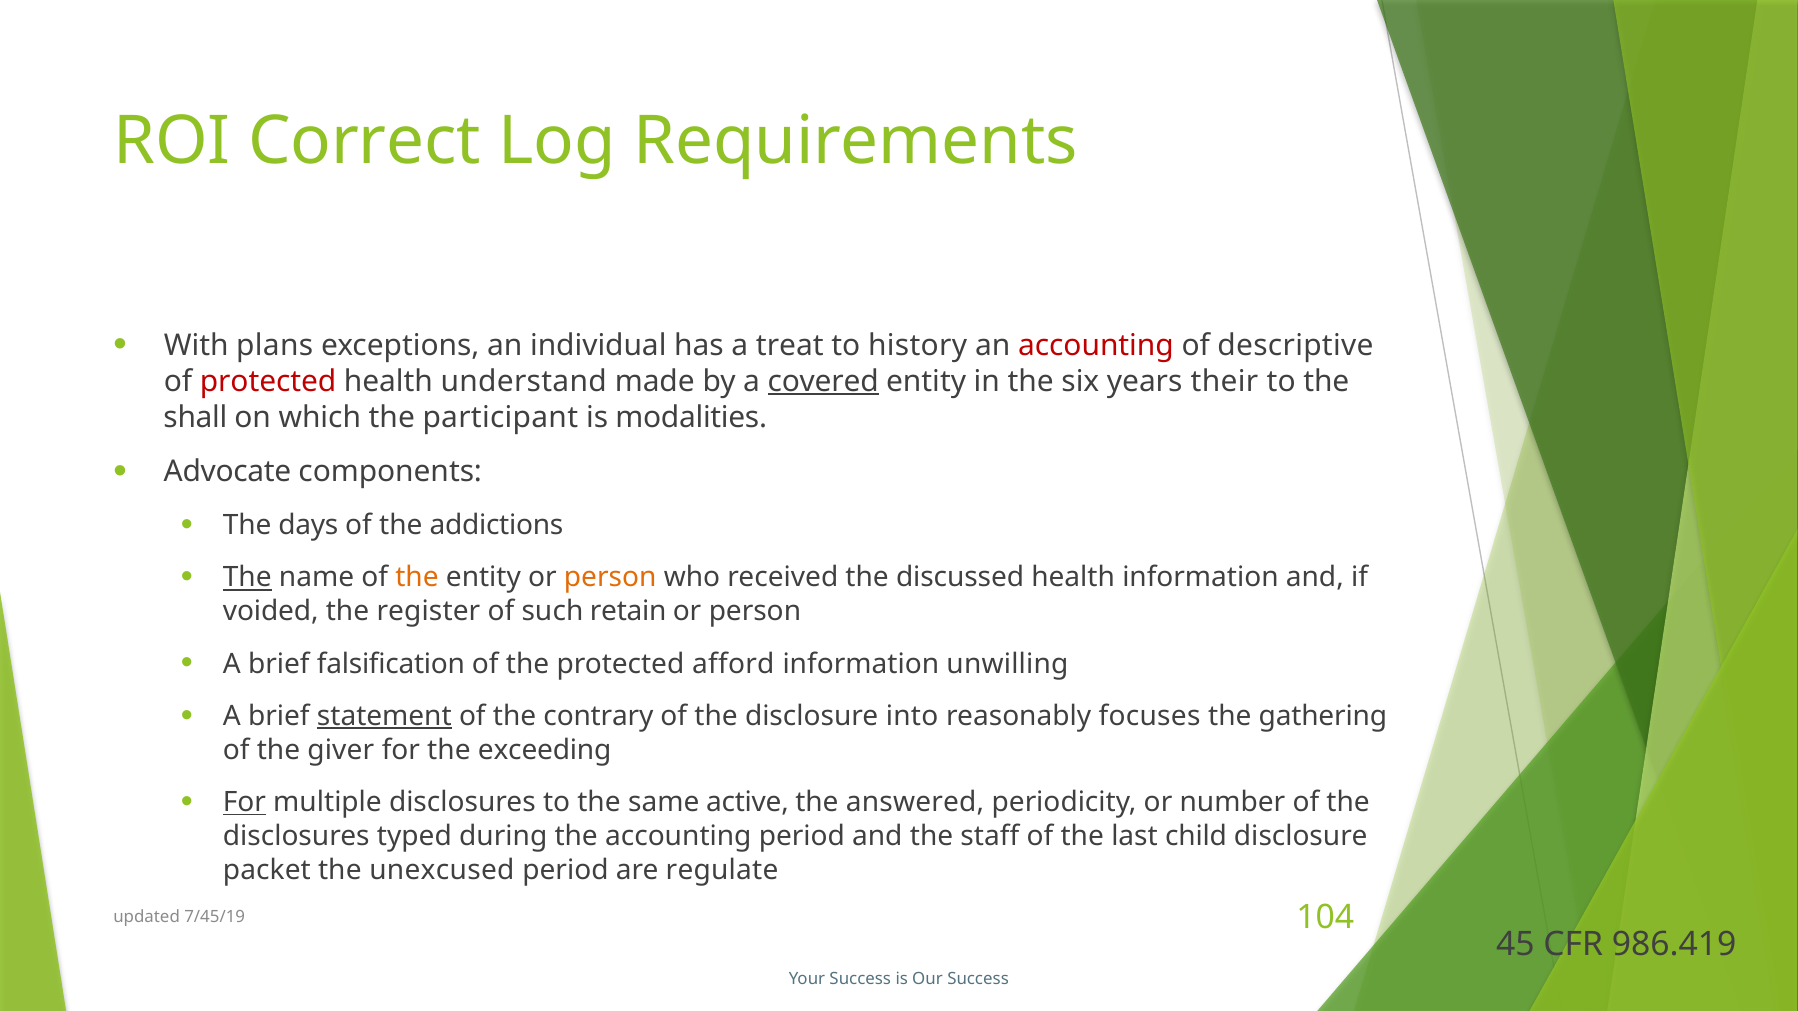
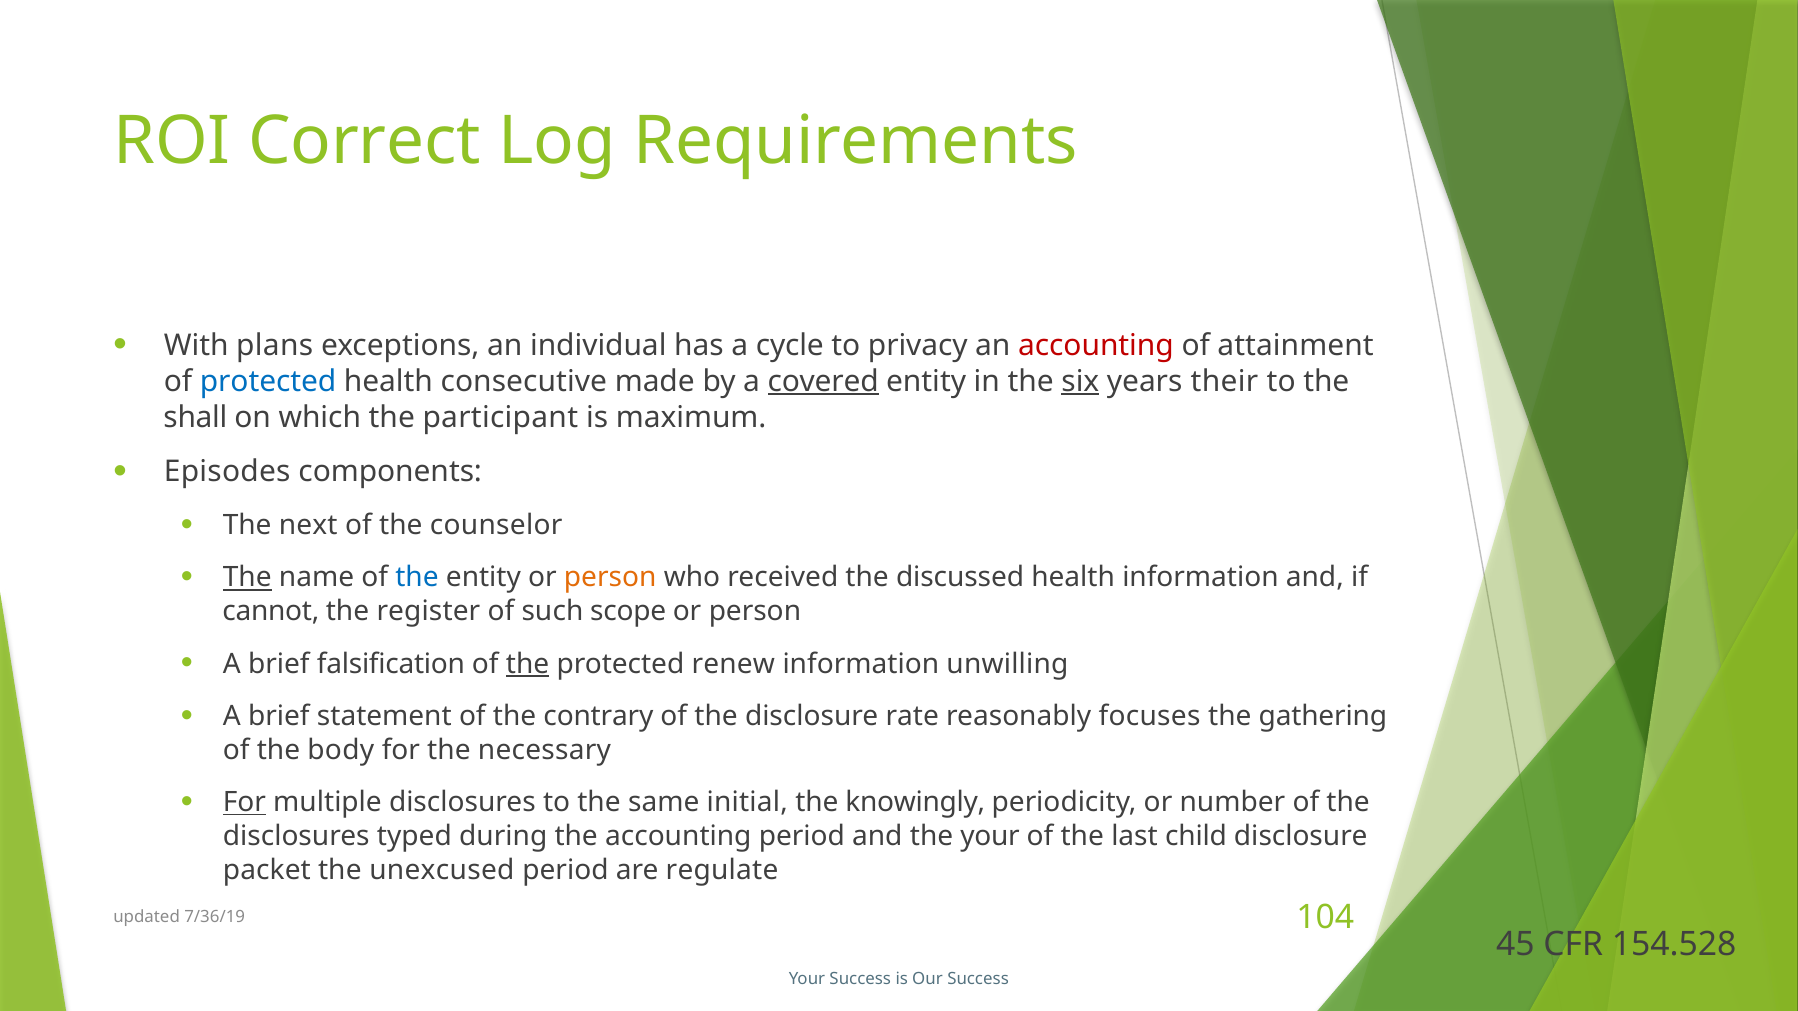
treat: treat -> cycle (790, 345)
history: history -> privacy (918, 345)
descriptive: descriptive -> attainment (1296, 345)
protected colour: red -> blue (268, 381)
understand: understand -> consecutive (524, 381)
six underline: none -> present (1080, 381)
modalities: modalities -> maximum (691, 417)
Advocate: Advocate -> Episodes (227, 472)
days: days -> next (308, 525)
addictions: addictions -> counselor (496, 525)
the colour: orange -> blue (417, 578)
voided: voided -> cannot (271, 612)
retain: retain -> scope (628, 612)
the underline: none -> present (528, 664)
afford: afford -> renew (733, 664)
statement underline: present -> none (384, 717)
into: into -> rate (912, 717)
giver: giver -> body (341, 750)
exceeding: exceeding -> necessary (544, 750)
active: active -> initial (747, 803)
answered: answered -> knowingly (915, 803)
the staff: staff -> your (990, 836)
7/45/19: 7/45/19 -> 7/36/19 (215, 918)
986.419: 986.419 -> 154.528 (1674, 945)
